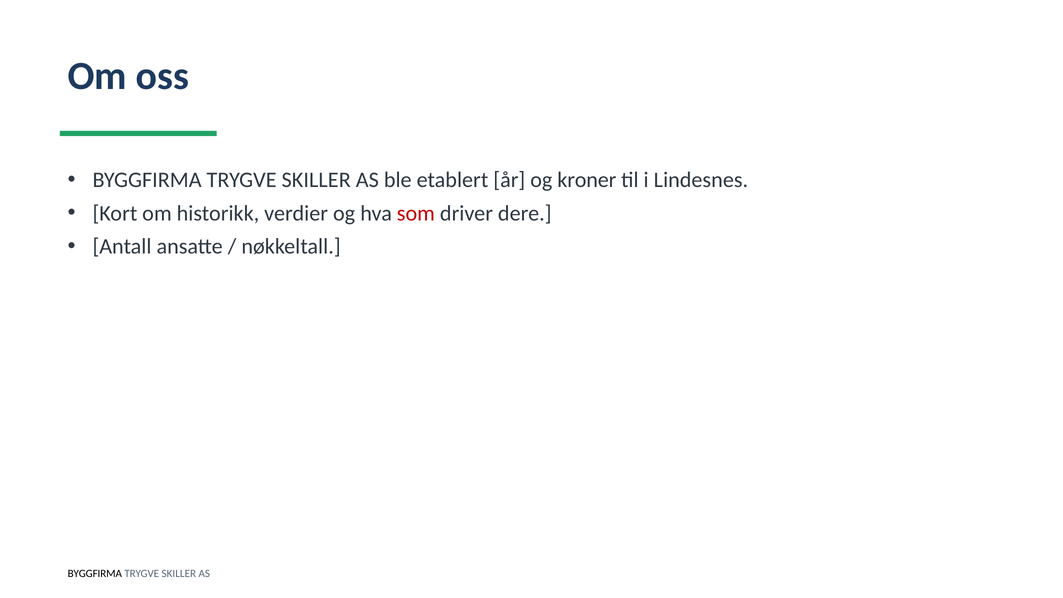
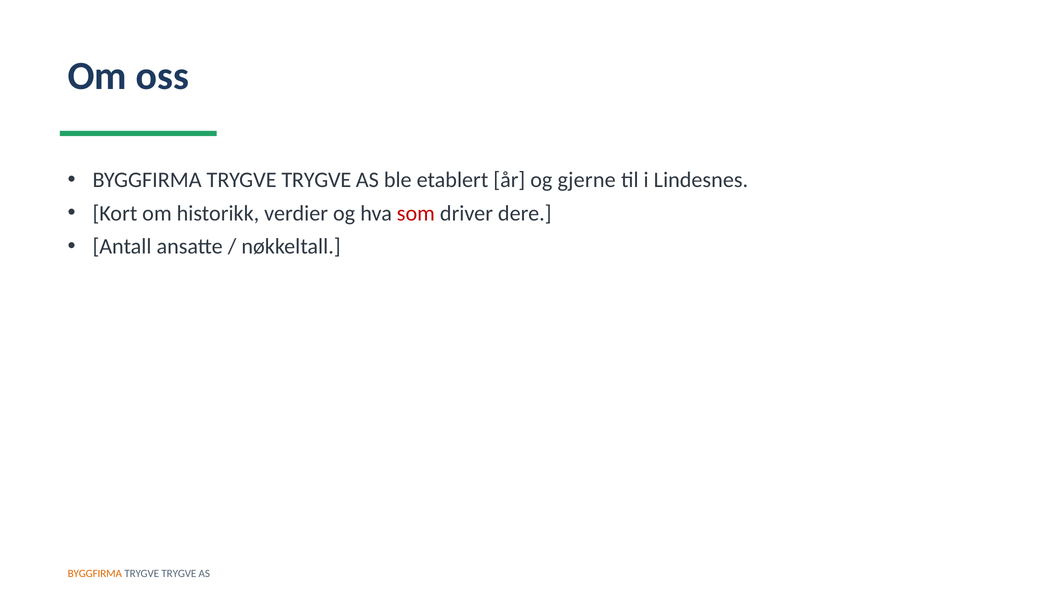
SKILLER: SKILLER -> TRYGVE (316, 180)
kroner: kroner -> gjerne (587, 180)
BYGGFIRMA colour: black -> orange (95, 574)
SKILLER: SKILLER -> TRYGVE (179, 574)
